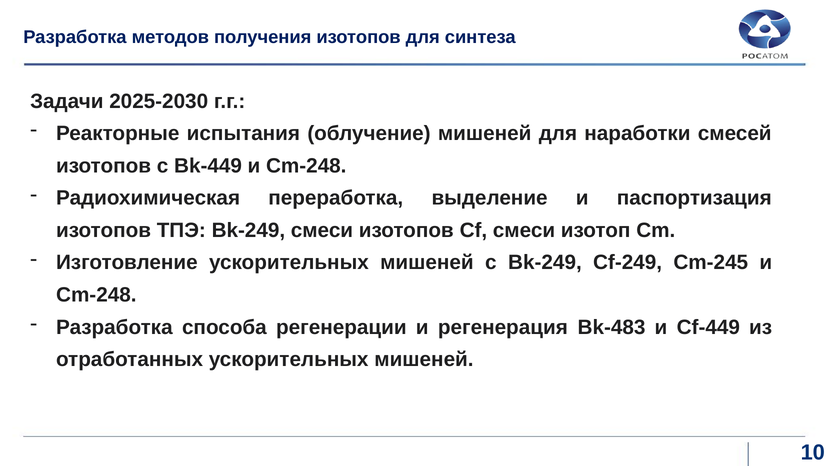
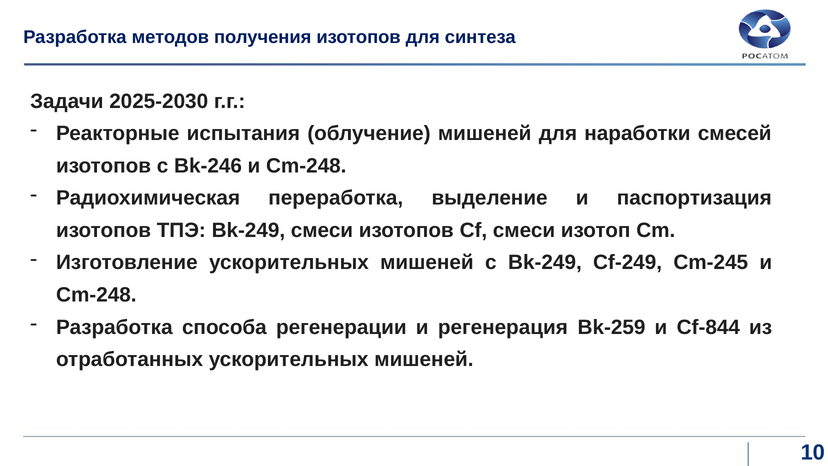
Bk-449: Bk-449 -> Bk-246 (208, 166)
Bk-483: Bk-483 -> Bk-259 (611, 327)
Cf-449: Cf-449 -> Cf-844 (708, 327)
